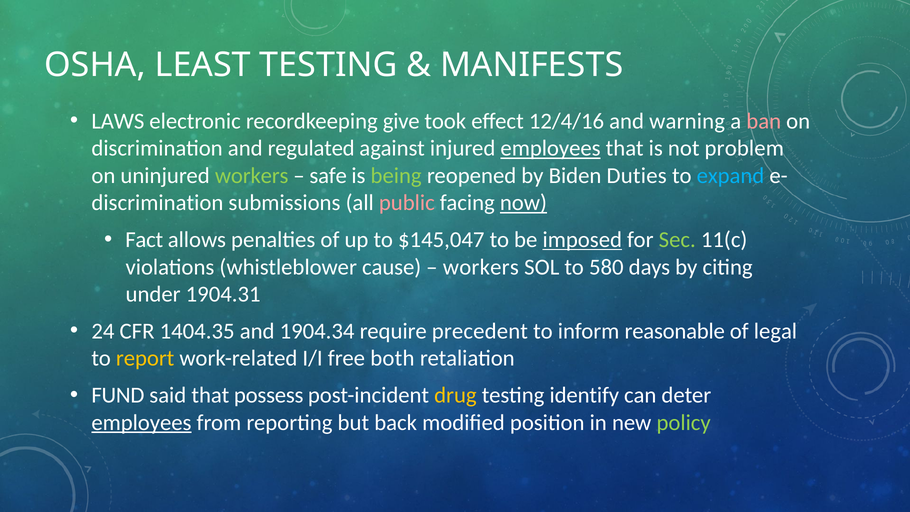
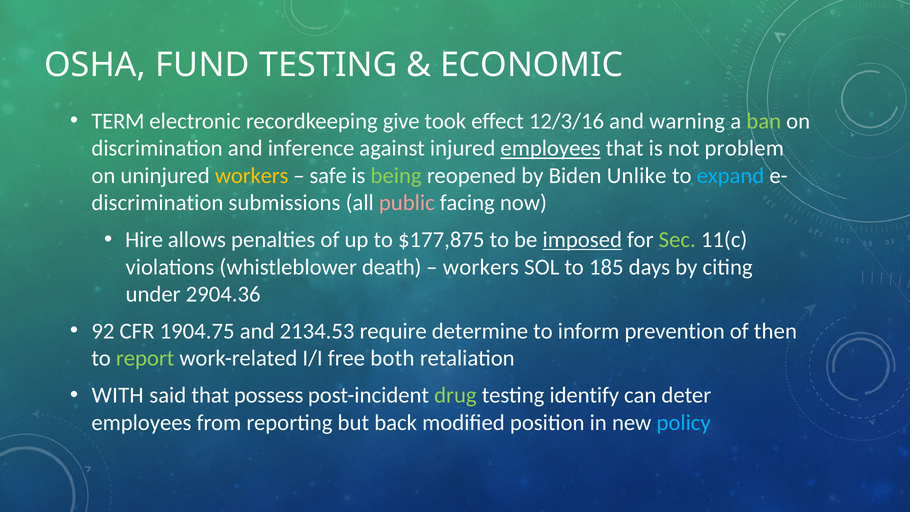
LEAST: LEAST -> FUND (202, 65)
MANIFESTS: MANIFESTS -> ECONOMIC (532, 65)
LAWS: LAWS -> TERM (118, 121)
12/4/16: 12/4/16 -> 12/3/16 (566, 121)
ban colour: pink -> light green (764, 121)
regulated: regulated -> inference (311, 148)
workers colour: light green -> yellow (252, 176)
Duties: Duties -> Unlike (637, 176)
now underline: present -> none (523, 203)
Fact: Fact -> Hire (144, 240)
$145,047: $145,047 -> $177,875 (441, 240)
cause: cause -> death (392, 267)
580: 580 -> 185 (606, 267)
1904.31: 1904.31 -> 2904.36 (223, 294)
24: 24 -> 92 (103, 331)
1404.35: 1404.35 -> 1904.75 (197, 331)
1904.34: 1904.34 -> 2134.53 (317, 331)
precedent: precedent -> determine (480, 331)
reasonable: reasonable -> prevention (675, 331)
legal: legal -> then (775, 331)
report colour: yellow -> light green (145, 358)
FUND: FUND -> WITH (118, 395)
drug colour: yellow -> light green (455, 395)
employees underline: present -> none (141, 422)
policy colour: light green -> light blue (684, 422)
